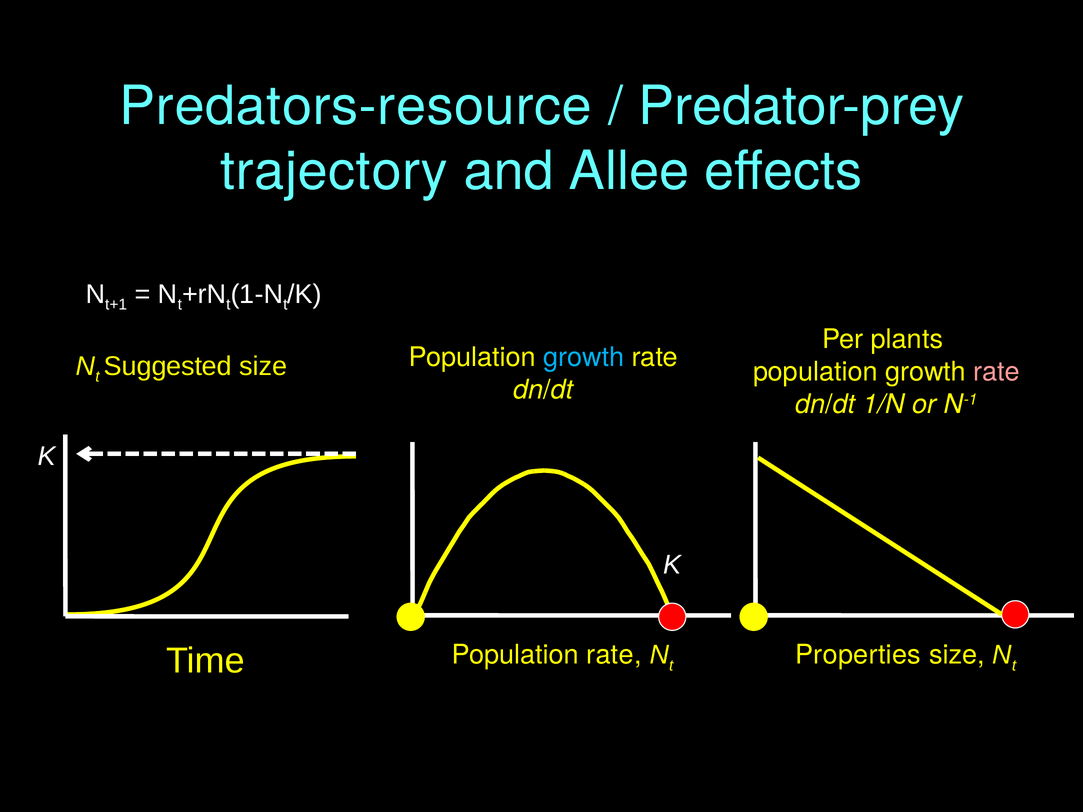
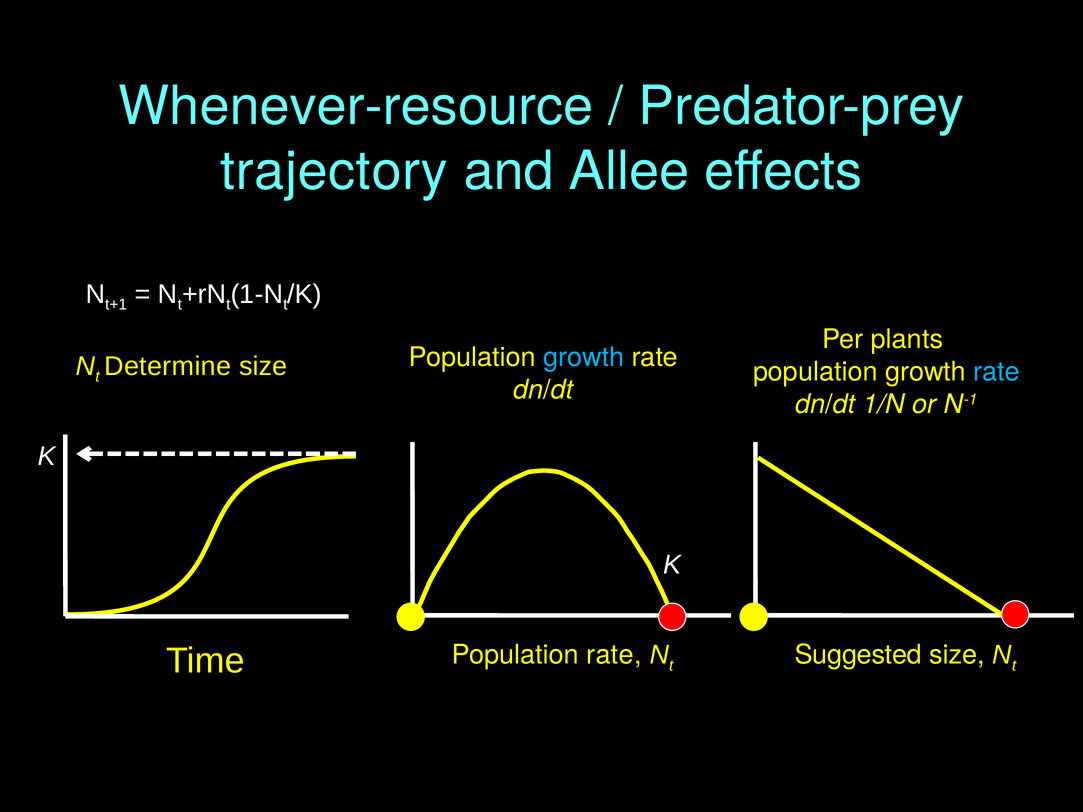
Predators-resource: Predators-resource -> Whenever-resource (356, 107)
Suggested: Suggested -> Determine (168, 366)
rate colour: pink -> light blue (997, 372)
Properties: Properties -> Suggested (858, 655)
